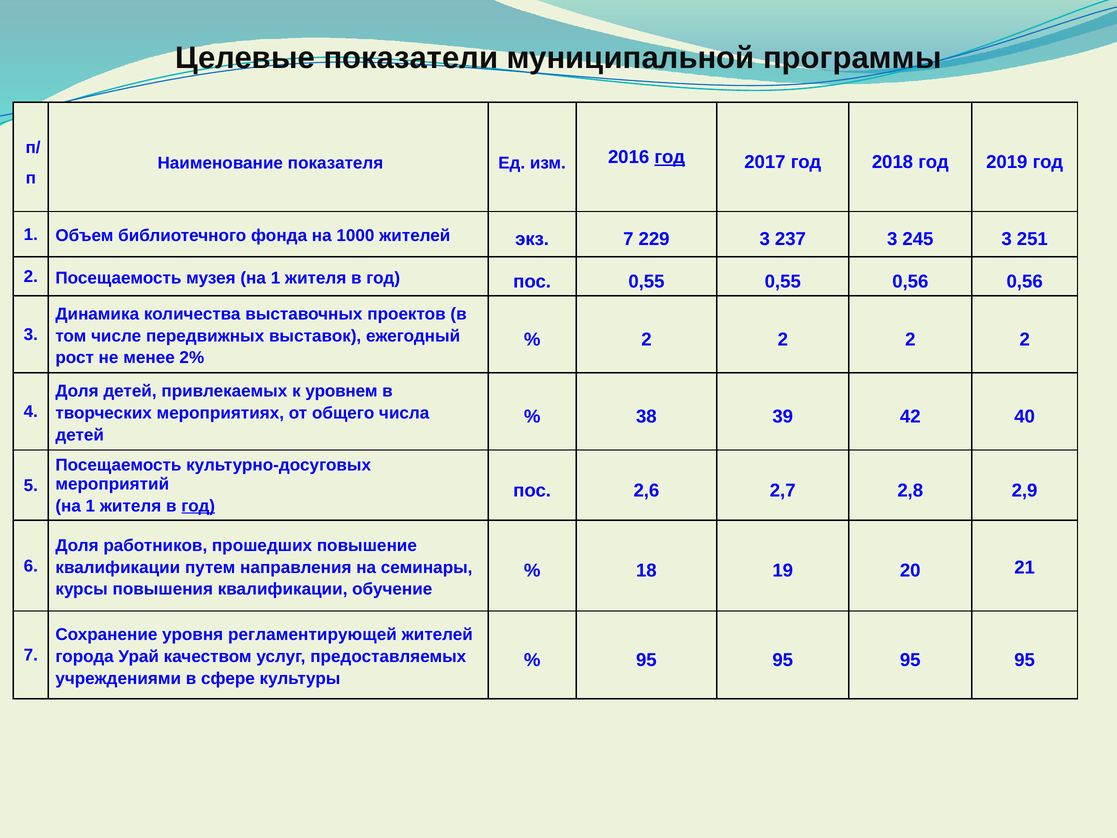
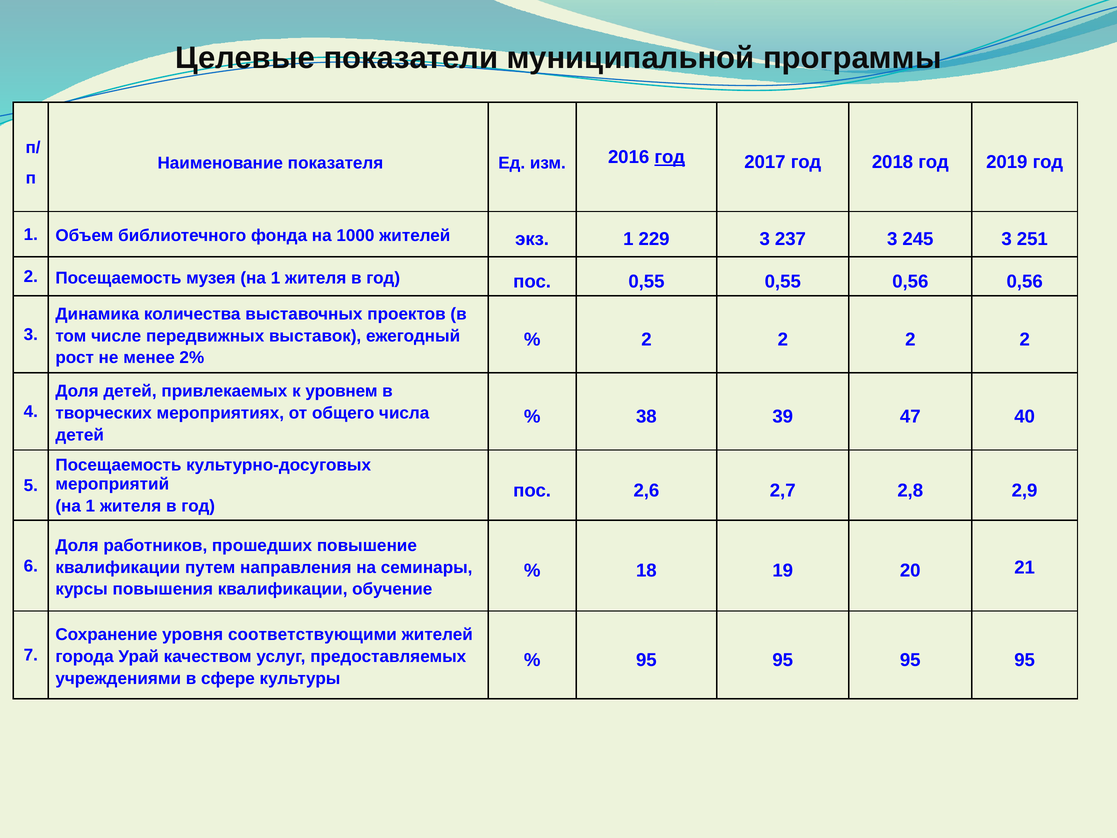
экз 7: 7 -> 1 (628, 239)
42: 42 -> 47 (910, 416)
год underline: present -> none (198, 506)
регламентирующей: регламентирующей -> соответствующими (312, 635)
